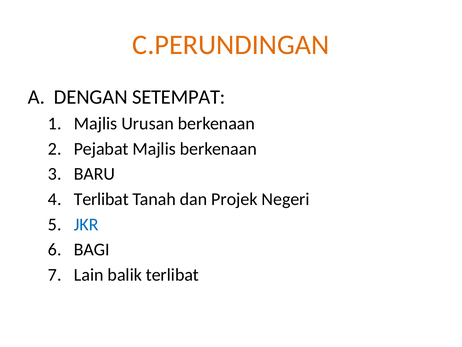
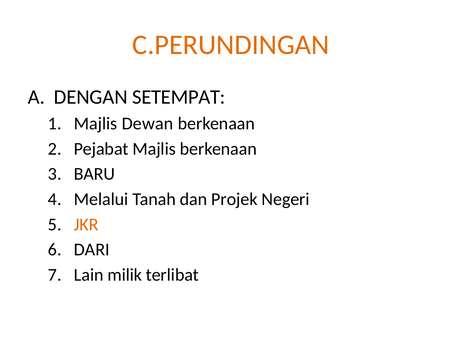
Urusan: Urusan -> Dewan (148, 123)
Terlibat: Terlibat -> Melalui (101, 199)
JKR colour: blue -> orange (86, 224)
BAGI: BAGI -> DARI (92, 249)
balik: balik -> milik (125, 274)
